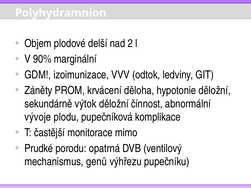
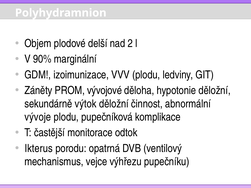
VVV odtok: odtok -> plodu (146, 75)
krvácení: krvácení -> vývojové (105, 90)
mimo: mimo -> odtok (126, 133)
Prudké: Prudké -> Ikterus (39, 149)
genů: genů -> vejce (97, 162)
